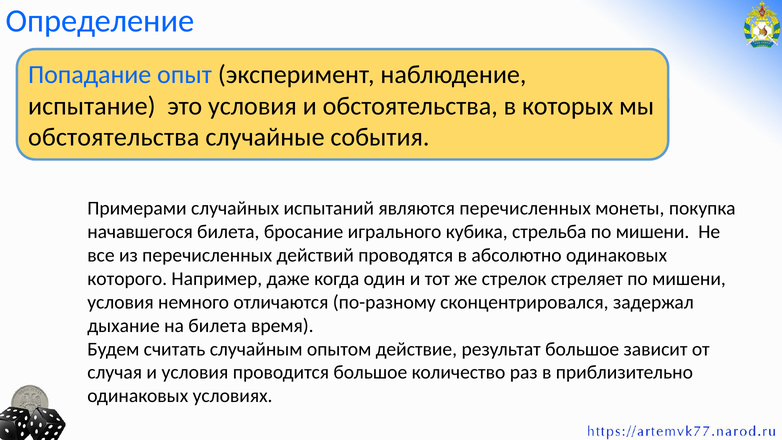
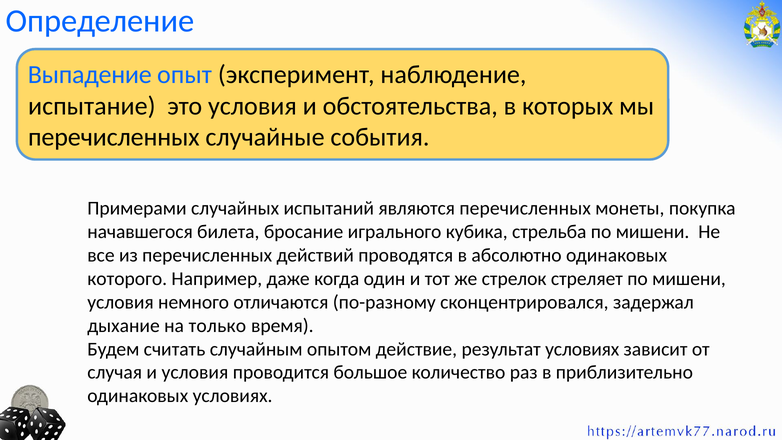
Попадание: Попадание -> Выпадение (90, 75)
обстоятельства: обстоятельства -> перечисленных (114, 137)
на билета: билета -> только (217, 325)
результат большое: большое -> условиях (582, 349)
